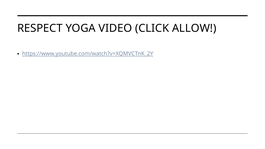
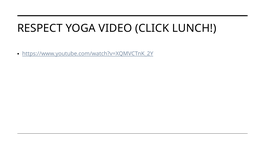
ALLOW: ALLOW -> LUNCH (194, 28)
